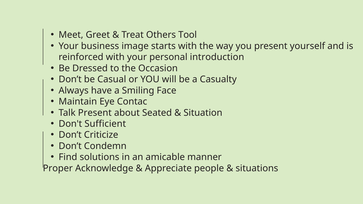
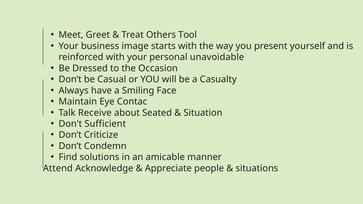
introduction: introduction -> unavoidable (217, 57)
Talk Present: Present -> Receive (95, 113)
Proper: Proper -> Attend (58, 168)
